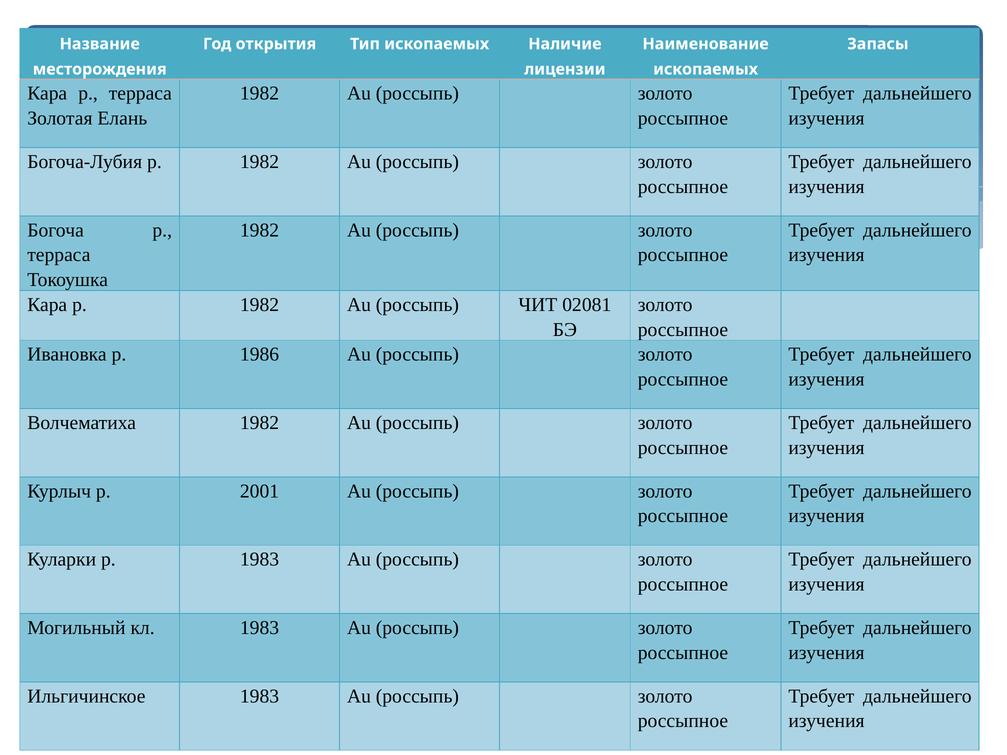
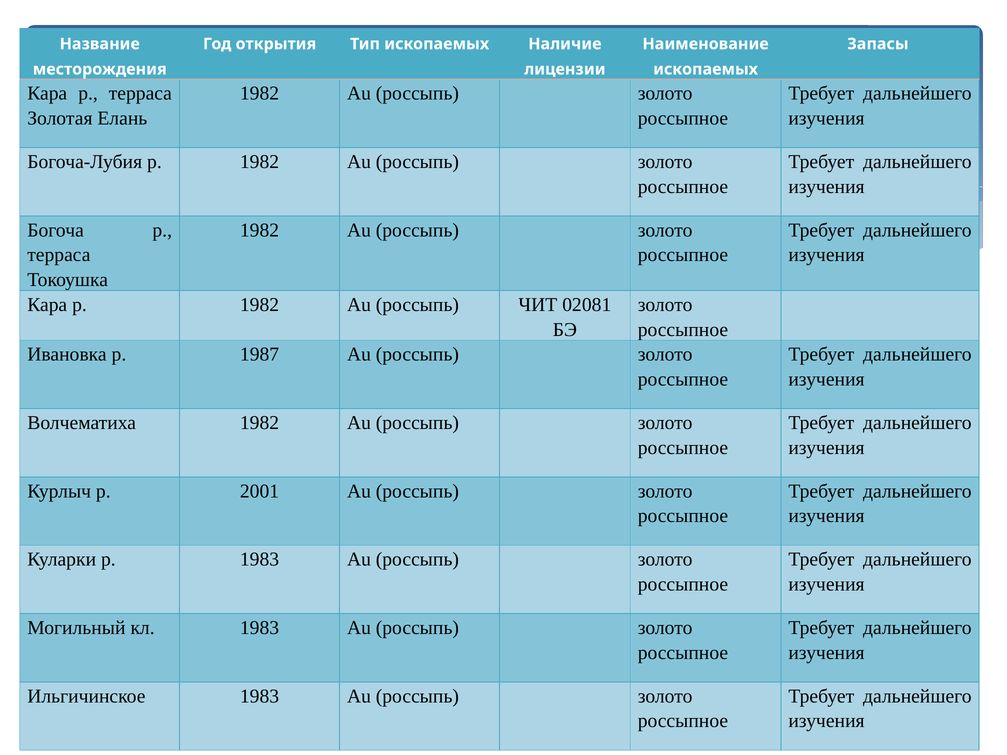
1986: 1986 -> 1987 (260, 355)
